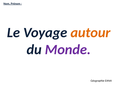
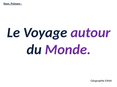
autour colour: orange -> purple (90, 33)
